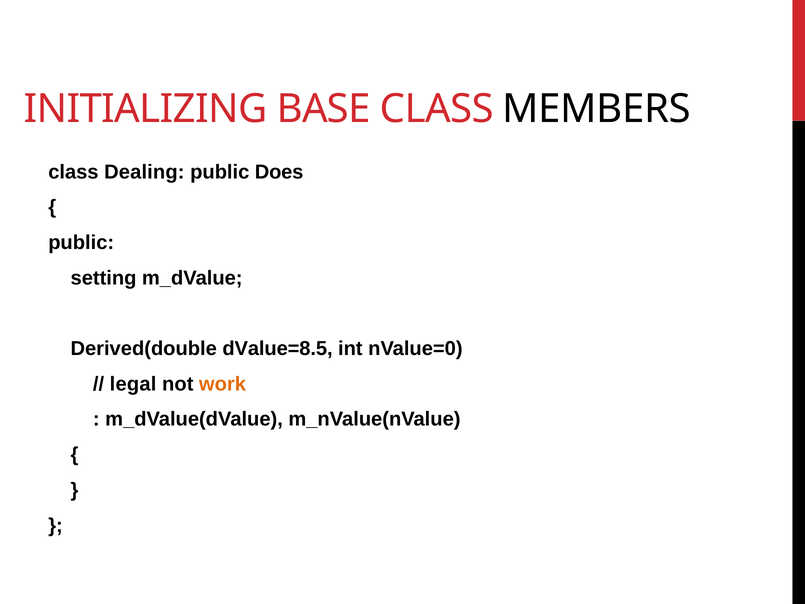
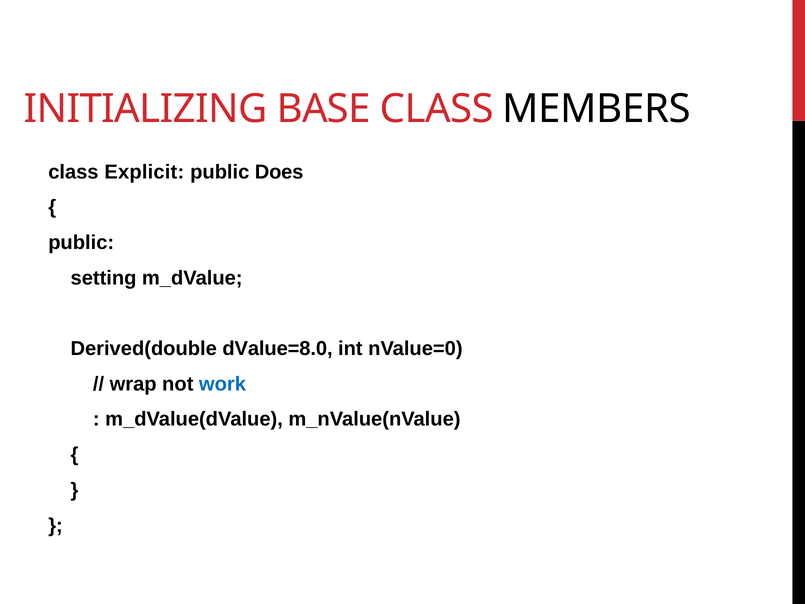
Dealing: Dealing -> Explicit (144, 172)
dValue=8.5: dValue=8.5 -> dValue=8.0 (278, 348)
legal: legal -> wrap (133, 384)
work colour: orange -> blue (222, 384)
